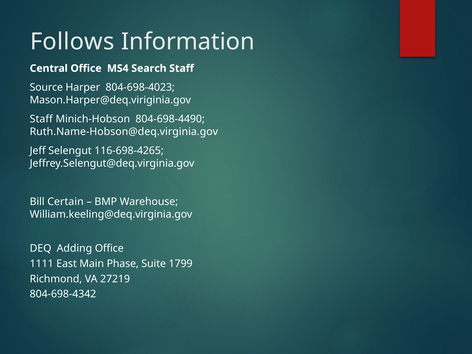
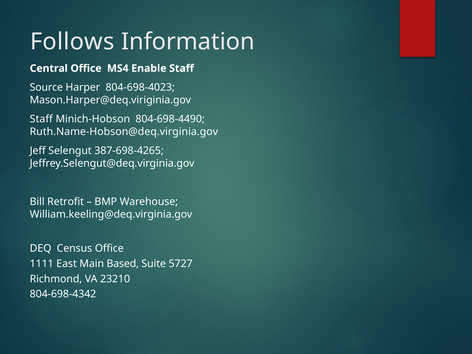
Search: Search -> Enable (149, 68)
116-698-4265: 116-698-4265 -> 387-698-4265 (129, 151)
Certain: Certain -> Retrofit (66, 202)
Adding: Adding -> Census (74, 249)
Phase: Phase -> Based (123, 264)
1799: 1799 -> 5727 (181, 264)
27219: 27219 -> 23210 (115, 279)
